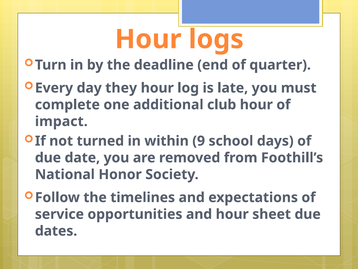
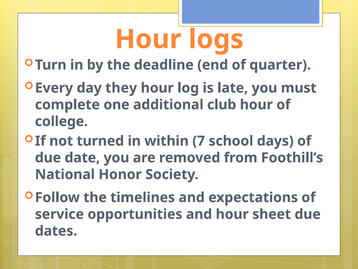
impact: impact -> college (61, 121)
9: 9 -> 7 (199, 141)
